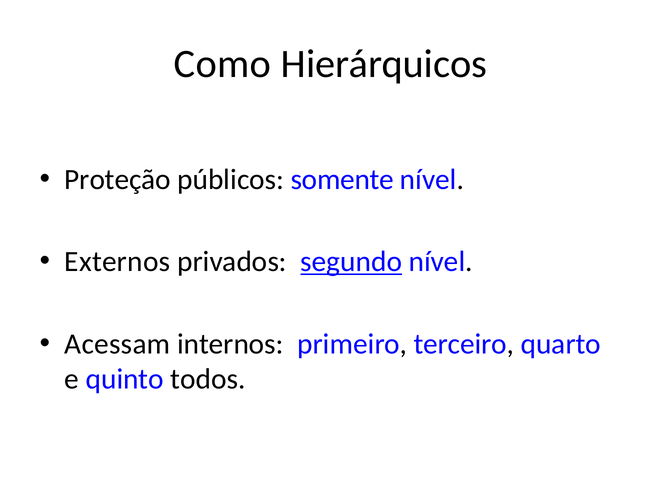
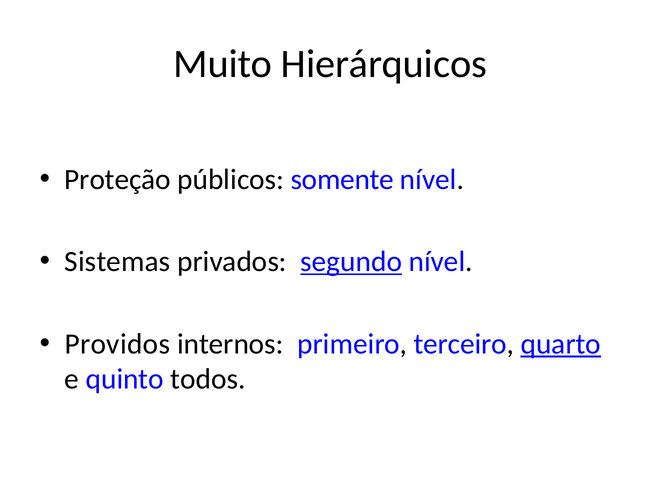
Como: Como -> Muito (223, 64)
Externos: Externos -> Sistemas (117, 262)
Acessam: Acessam -> Providos (117, 344)
quarto underline: none -> present (561, 344)
